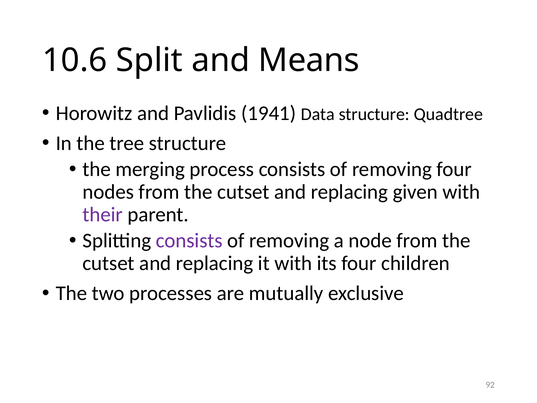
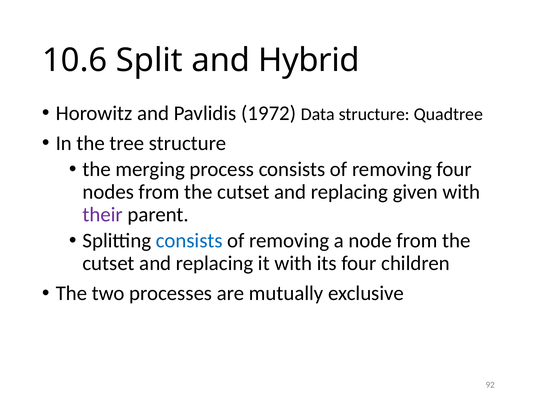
Means: Means -> Hybrid (309, 60)
1941: 1941 -> 1972 (269, 113)
consists colour: purple -> blue (189, 241)
